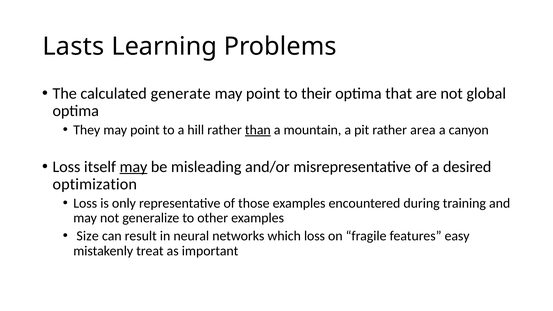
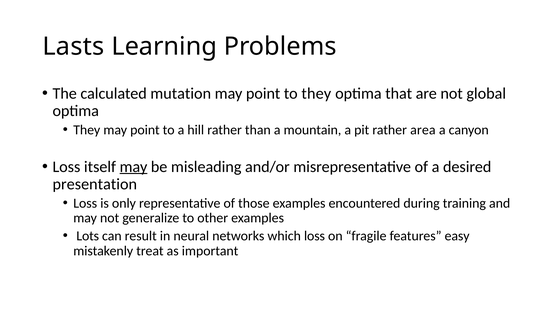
generate: generate -> mutation (181, 93)
to their: their -> they (316, 93)
than underline: present -> none (258, 130)
optimization: optimization -> presentation (95, 184)
Size: Size -> Lots (88, 236)
